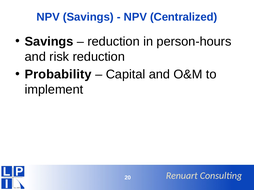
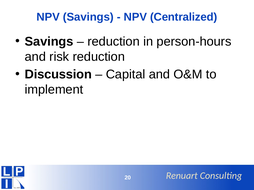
Probability: Probability -> Discussion (58, 75)
